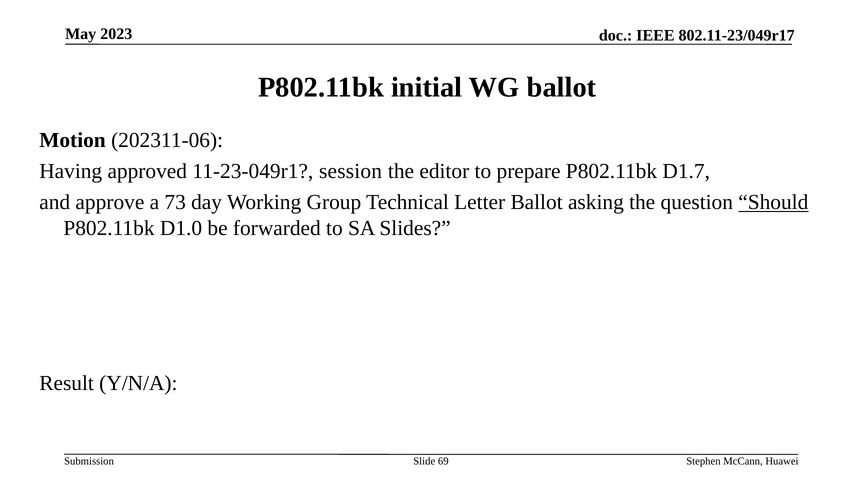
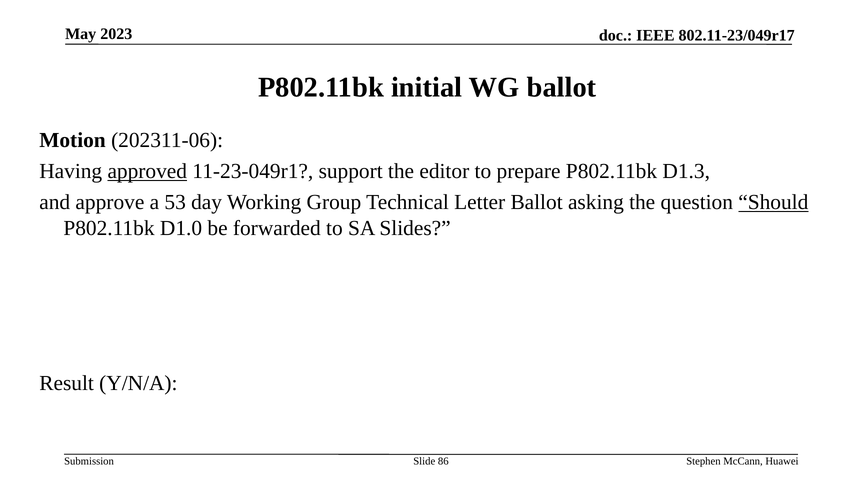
approved underline: none -> present (147, 171)
session: session -> support (351, 171)
D1.7: D1.7 -> D1.3 (686, 171)
73: 73 -> 53 (175, 202)
69: 69 -> 86 (443, 461)
